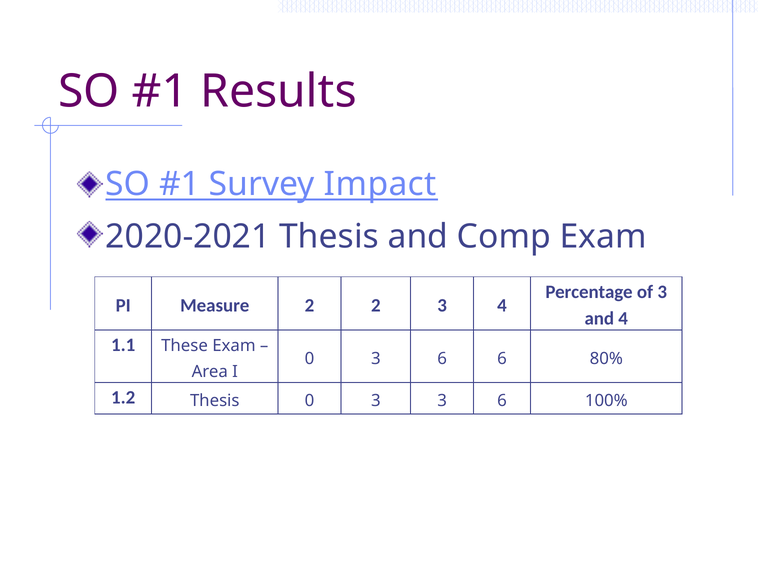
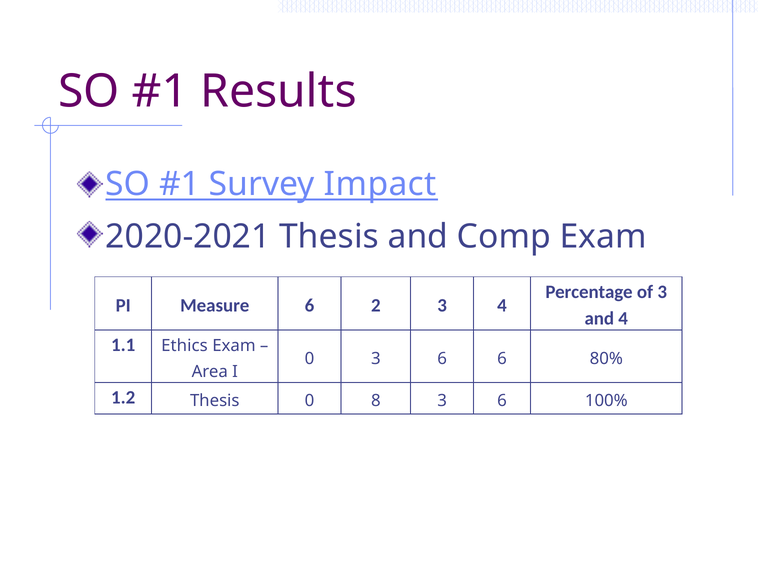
Measure 2: 2 -> 6 (309, 306)
These: These -> Ethics (184, 346)
Thesis 0 3: 3 -> 8 (376, 401)
